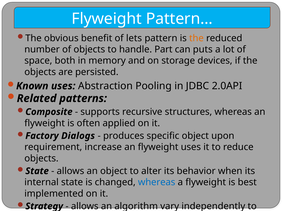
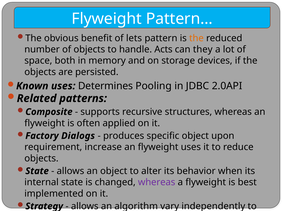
Part: Part -> Acts (163, 50)
puts: puts -> they (203, 50)
Abstraction: Abstraction -> Determines (106, 86)
whereas colour: blue -> purple (157, 183)
